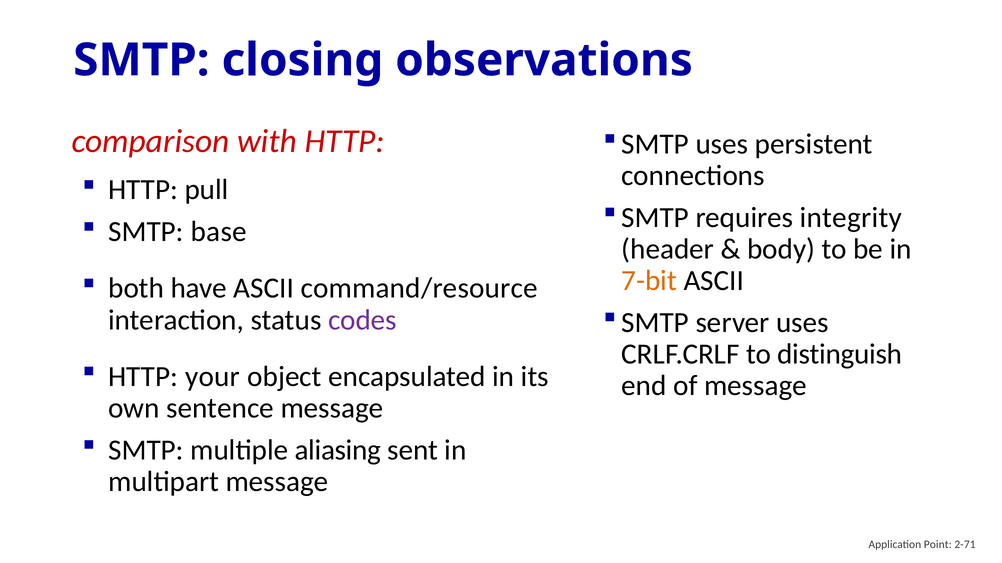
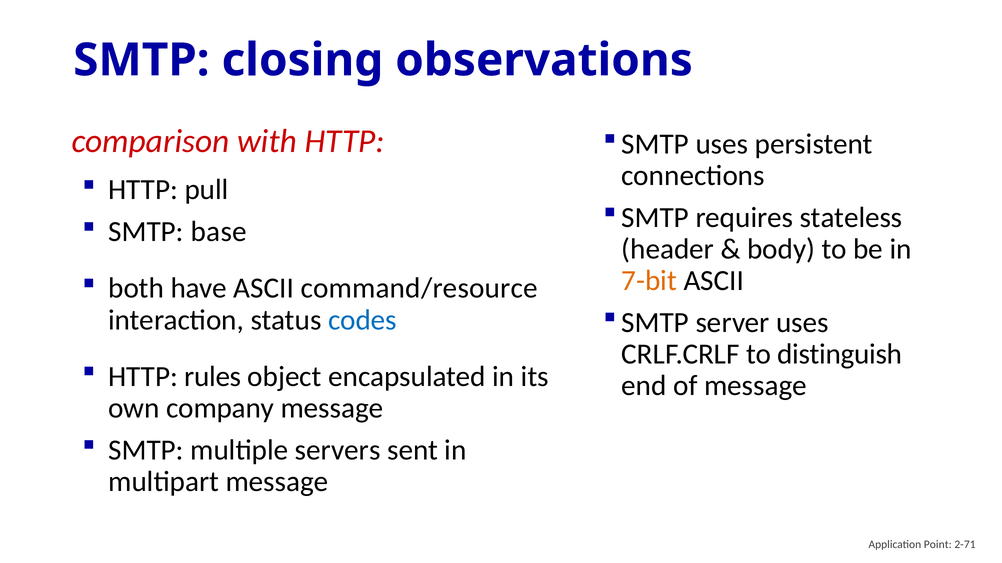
integrity: integrity -> stateless (851, 218)
codes colour: purple -> blue (362, 320)
your: your -> rules (213, 377)
sentence: sentence -> company (220, 408)
aliasing: aliasing -> servers (338, 450)
